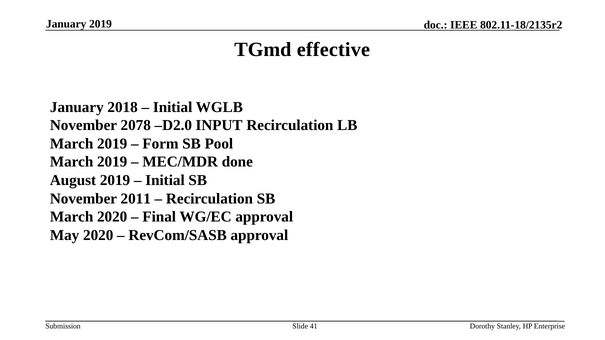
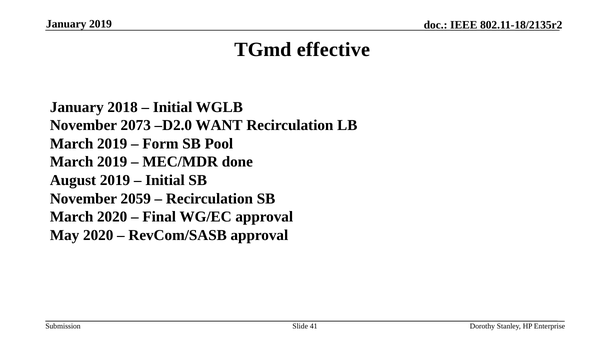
2078: 2078 -> 2073 (136, 126)
INPUT: INPUT -> WANT (219, 126)
2011: 2011 -> 2059 (136, 199)
